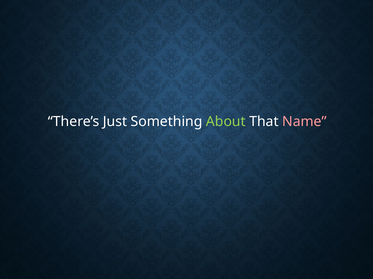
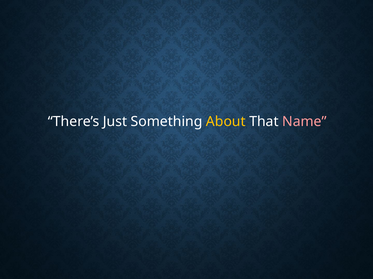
About colour: light green -> yellow (226, 122)
